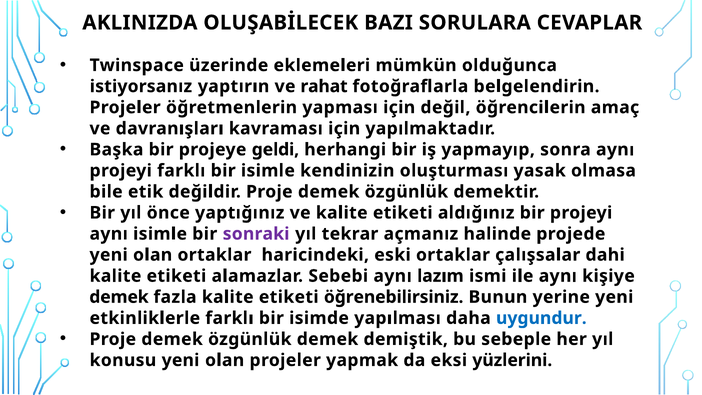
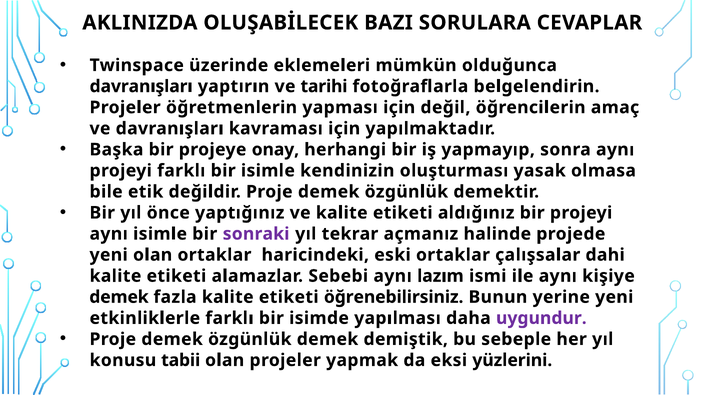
istiyorsanız: istiyorsanız -> davranışları (141, 86)
rahat: rahat -> tarihi (324, 86)
geldi: geldi -> onay (275, 150)
uygundur colour: blue -> purple (541, 318)
konusu yeni: yeni -> tabii (181, 360)
